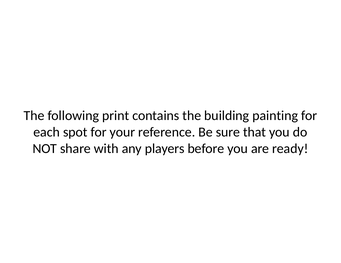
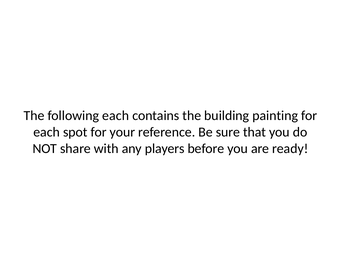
following print: print -> each (116, 116)
